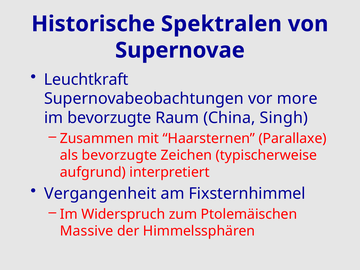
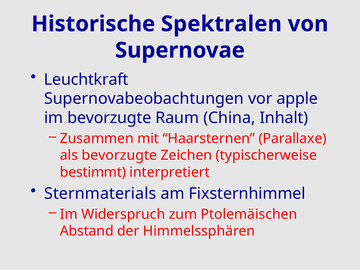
more: more -> apple (297, 99)
Singh: Singh -> Inhalt (284, 118)
aufgrund: aufgrund -> bestimmt (93, 172)
Vergangenheit: Vergangenheit -> Sternmaterials (100, 194)
Massive: Massive -> Abstand (87, 231)
